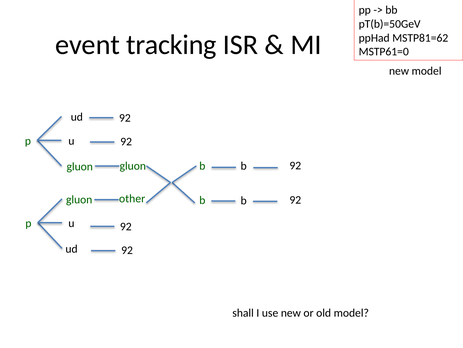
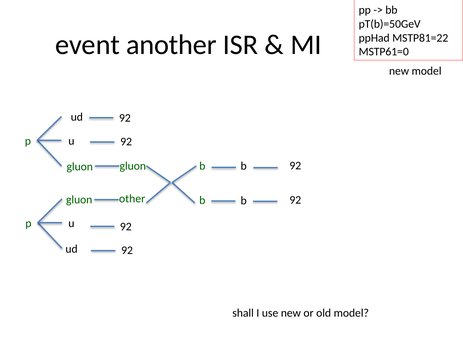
MSTP81=62: MSTP81=62 -> MSTP81=22 (420, 38)
tracking: tracking -> another (171, 45)
